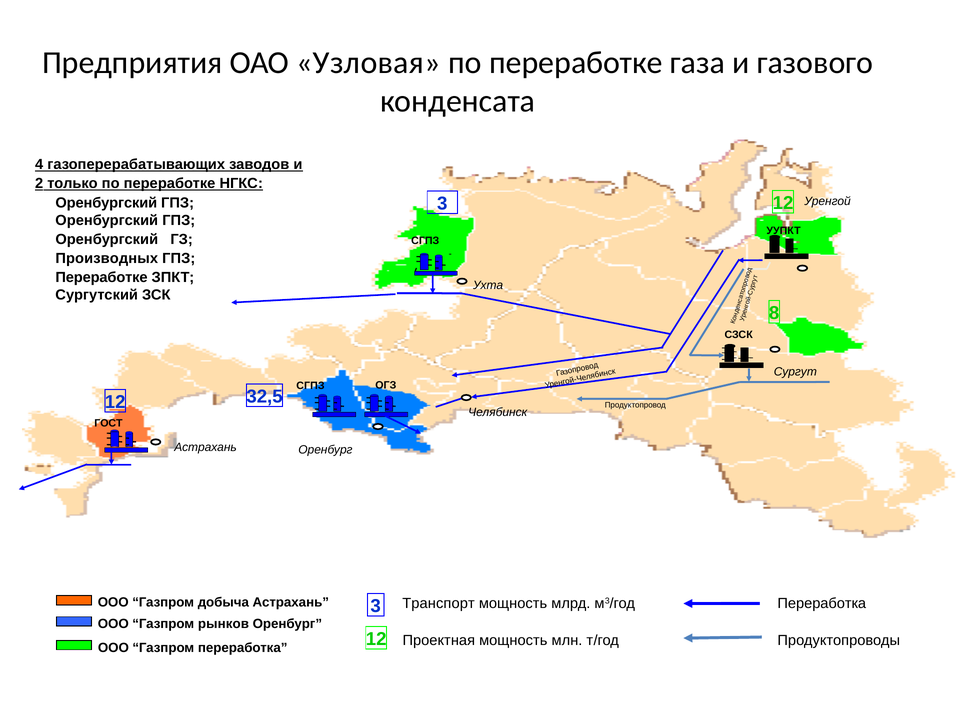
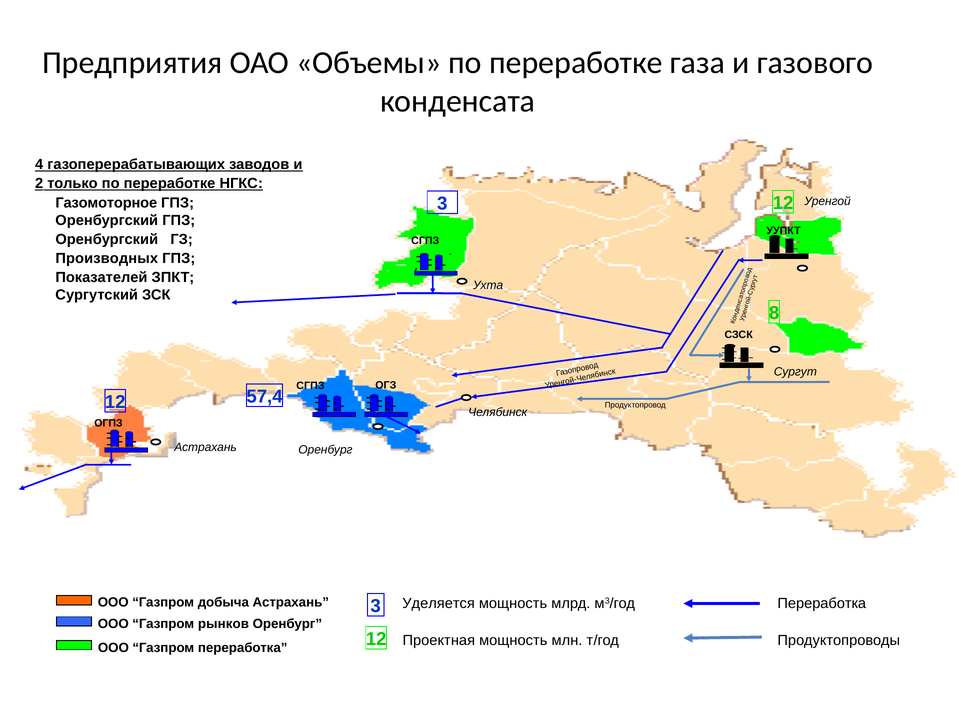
Узловая: Узловая -> Объемы (369, 63)
Оренбургский: Оренбургский -> Газомоторное (106, 203)
Переработке: Переработке -> Показателей (101, 278)
32,5: 32,5 -> 57,4 (265, 397)
ГОСТ: ГОСТ -> ОГПЗ (108, 423)
Транспорт: Транспорт -> Уделяется (439, 604)
